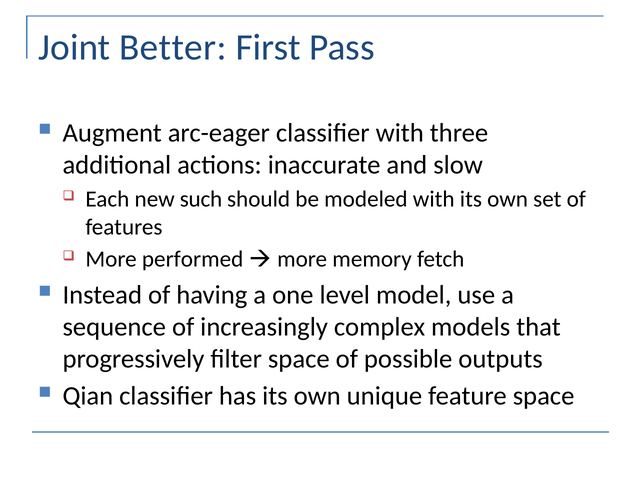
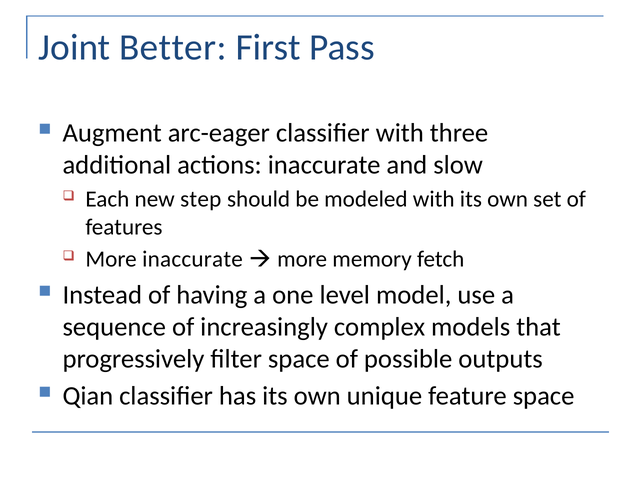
such: such -> step (201, 200)
More performed: performed -> inaccurate (193, 260)
